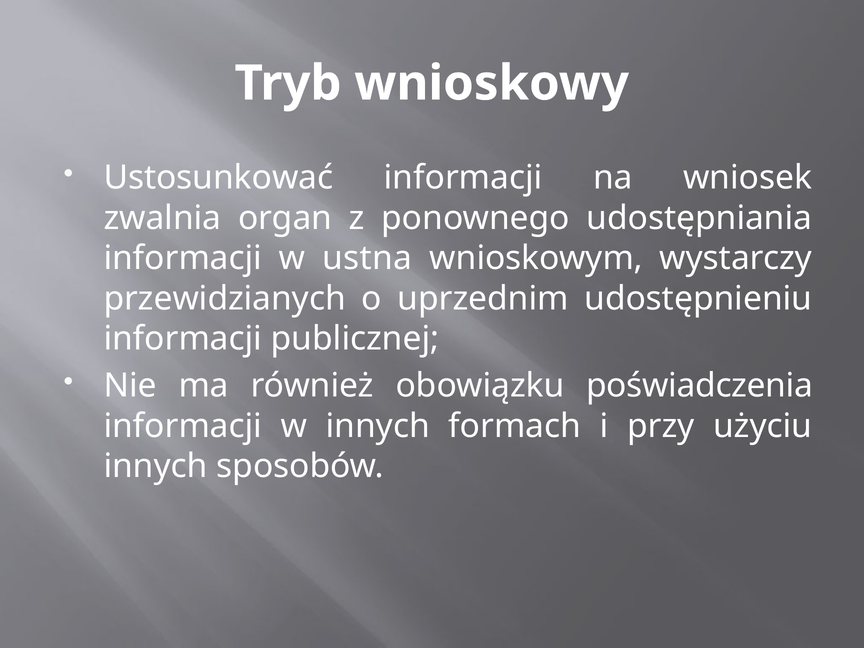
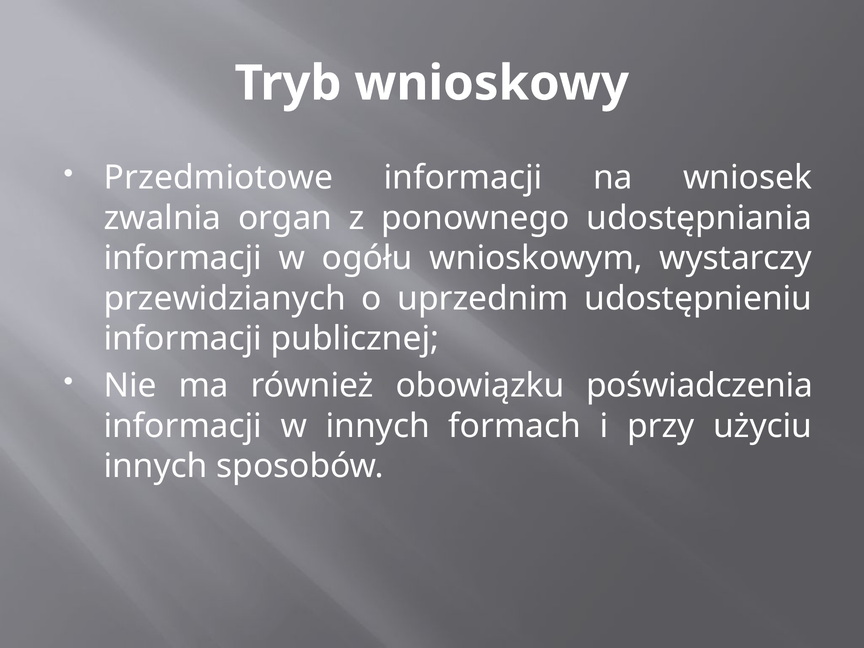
Ustosunkować: Ustosunkować -> Przedmiotowe (218, 178)
ustna: ustna -> ogółu (367, 258)
